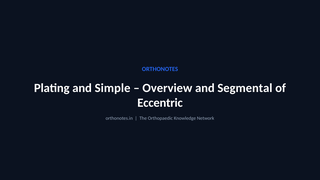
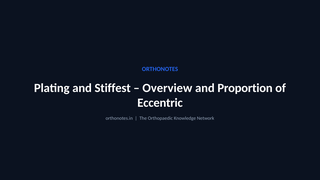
Simple: Simple -> Stiffest (113, 88)
Segmental: Segmental -> Proportion (245, 88)
